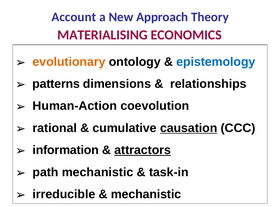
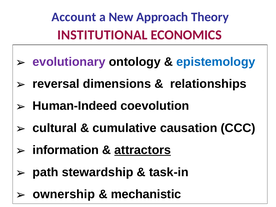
MATERIALISING: MATERIALISING -> INSTITUTIONAL (102, 35)
evolutionary colour: orange -> purple (69, 62)
patterns: patterns -> reversal (56, 84)
Human-Action: Human-Action -> Human-Indeed (75, 106)
rational: rational -> cultural (55, 128)
causation underline: present -> none (189, 128)
path mechanistic: mechanistic -> stewardship (98, 172)
irreducible: irreducible -> ownership (64, 194)
